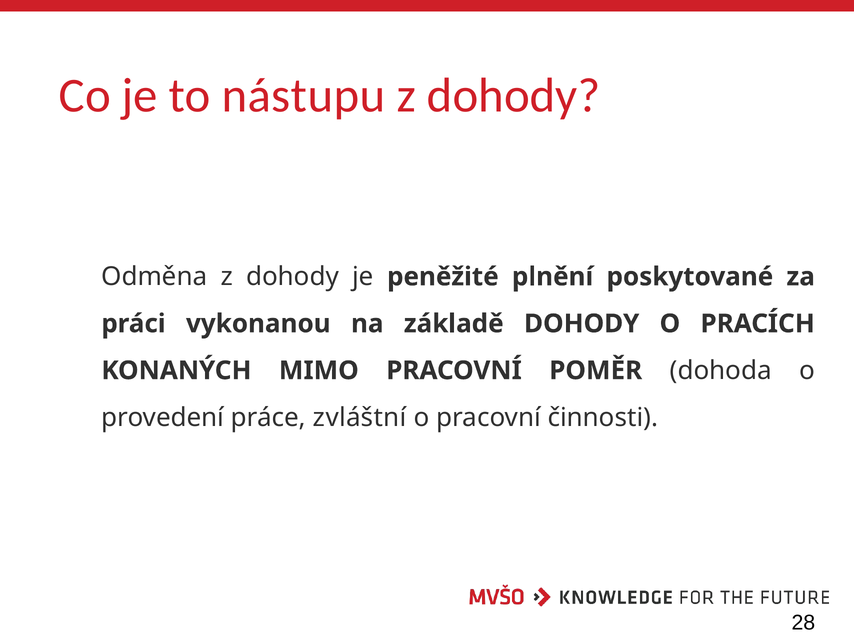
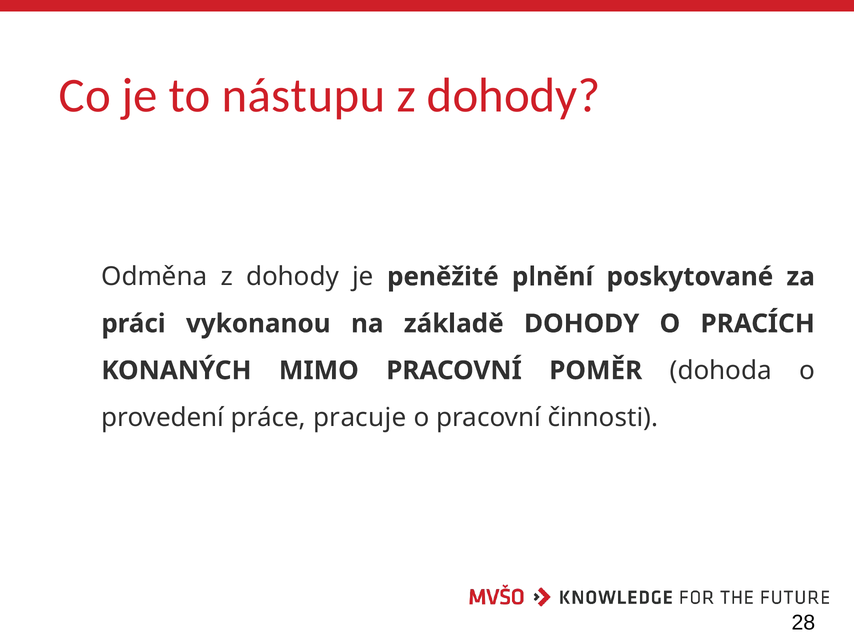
zvláštní: zvláštní -> pracuje (360, 418)
